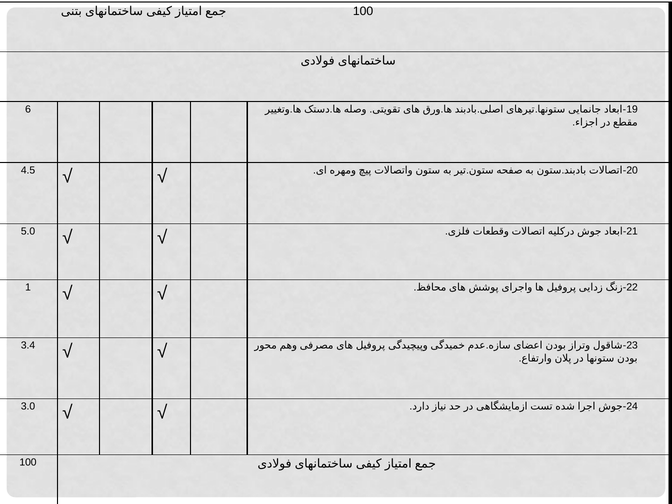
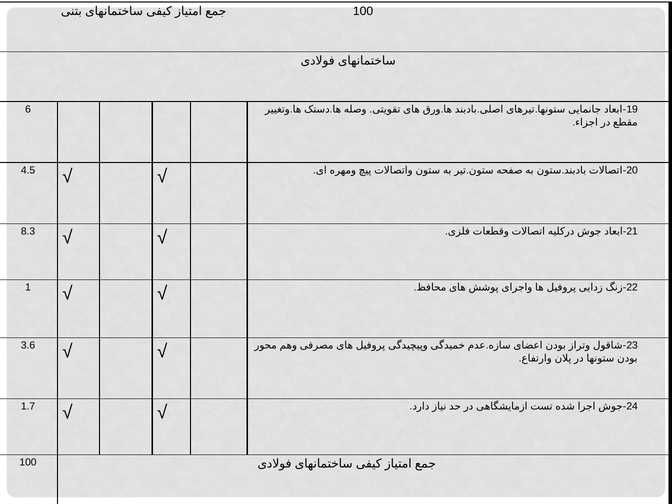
5.0: 5.0 -> 8.3 (28, 231)
3.4: 3.4 -> 3.6 (28, 345)
3.0: 3.0 -> 1.7 (28, 406)
